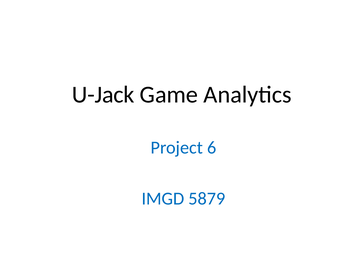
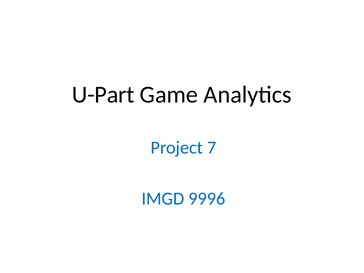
U-Jack: U-Jack -> U-Part (103, 95)
6: 6 -> 7 (212, 148)
5879: 5879 -> 9996 (207, 199)
